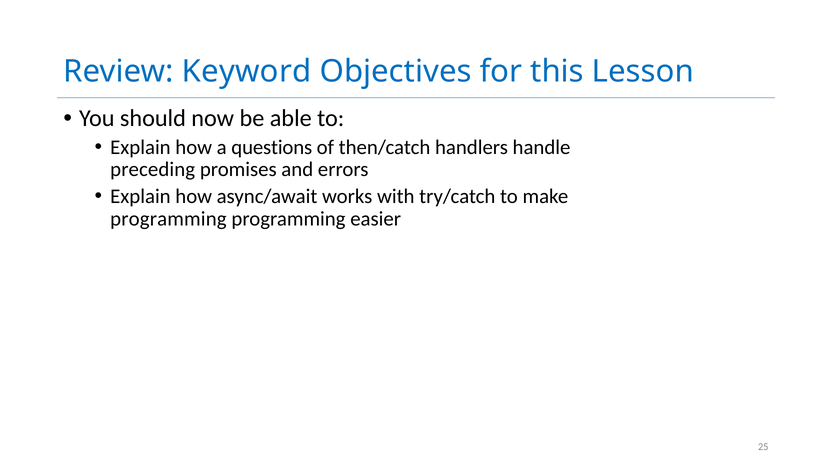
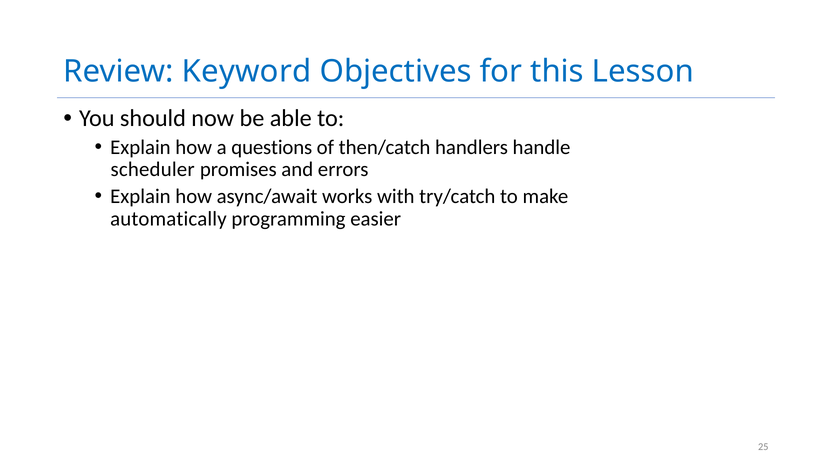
preceding: preceding -> scheduler (153, 170)
programming: programming -> automatically (168, 219)
